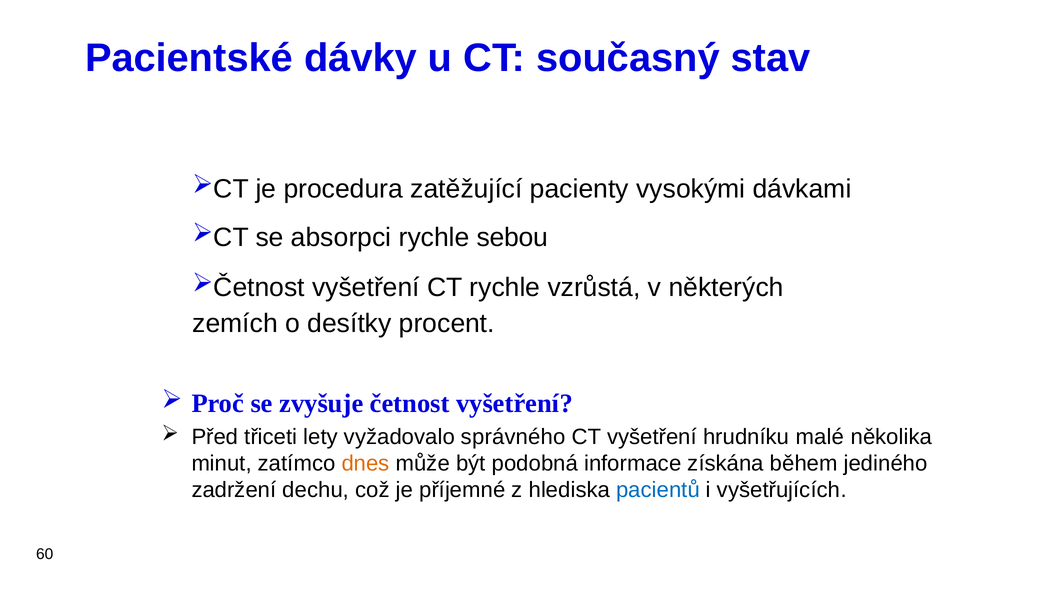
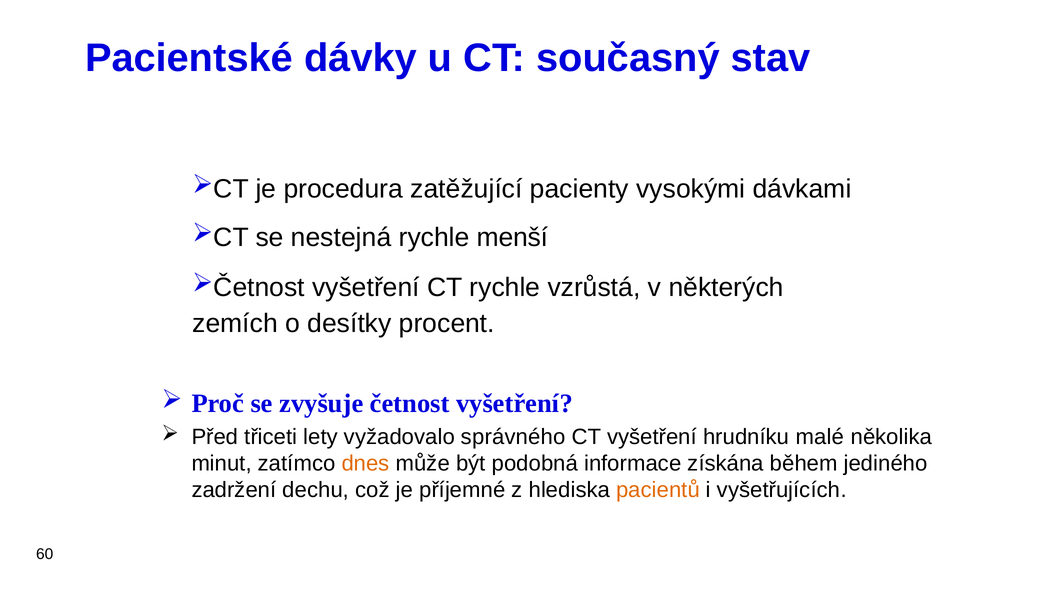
absorpci: absorpci -> nestejná (341, 238)
sebou: sebou -> menší (512, 238)
pacientů colour: blue -> orange (658, 490)
